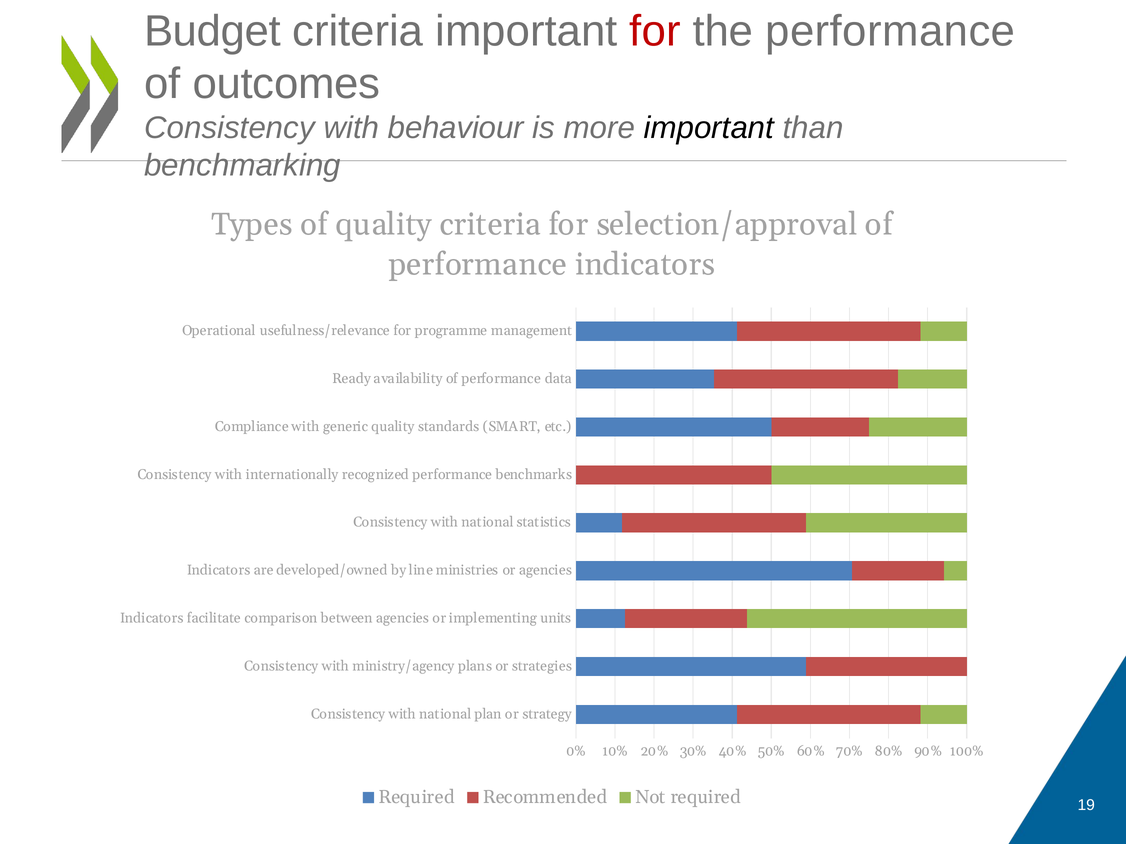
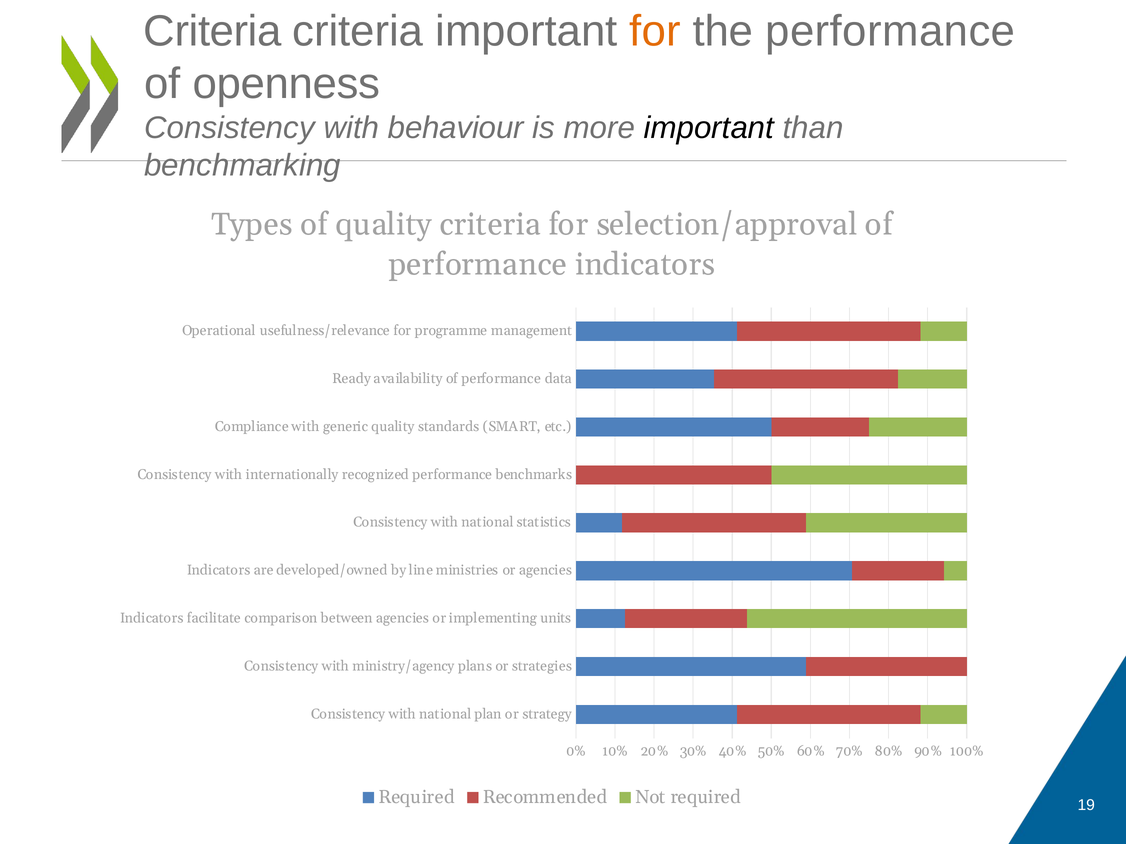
Budget: Budget -> Criteria (212, 31)
for colour: red -> orange (655, 31)
outcomes: outcomes -> openness (286, 84)
